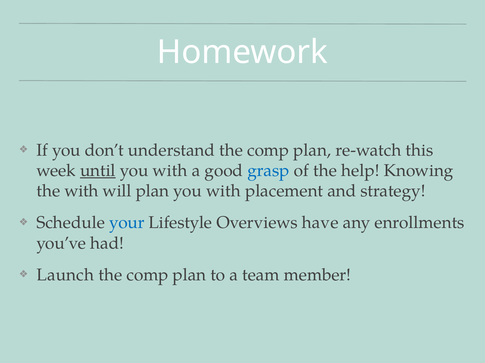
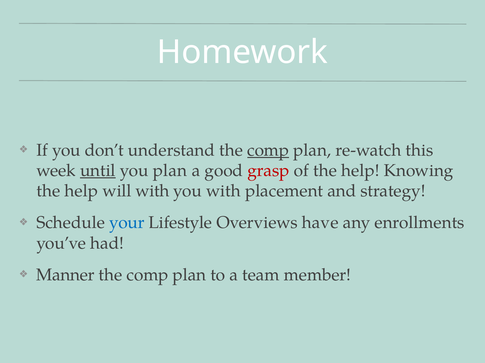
comp underline: none -> present (268, 150)
with: with -> plan (170, 171)
grasp colour: blue -> red (268, 171)
with: with -> help (81, 191)
will plan: plan -> with (152, 191)
Launch: Launch -> Manner (65, 275)
